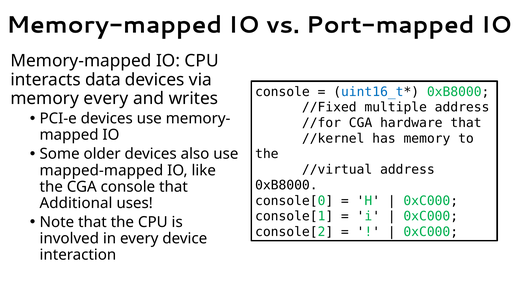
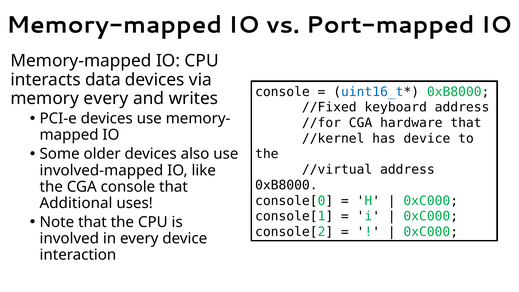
multiple: multiple -> keyboard (396, 107)
has memory: memory -> device (427, 138)
mapped-mapped: mapped-mapped -> involved-mapped (101, 170)
